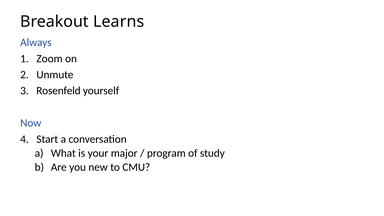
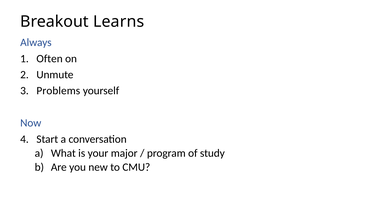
Zoom: Zoom -> Often (50, 59)
Rosenfeld: Rosenfeld -> Problems (58, 91)
